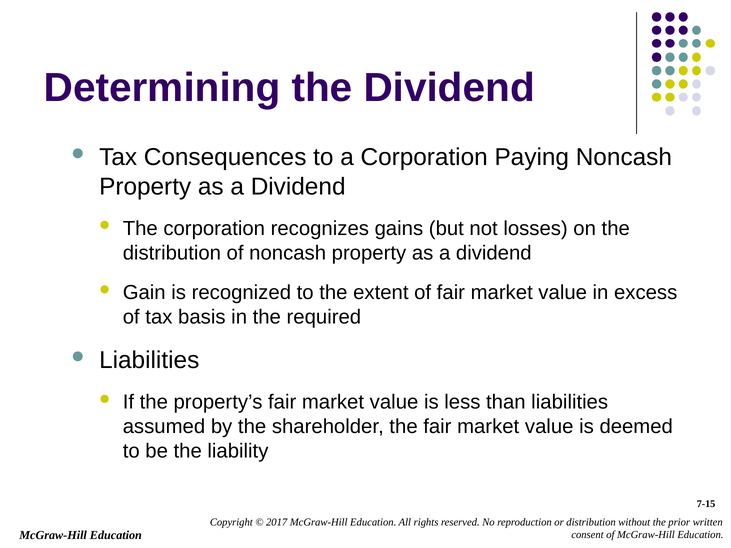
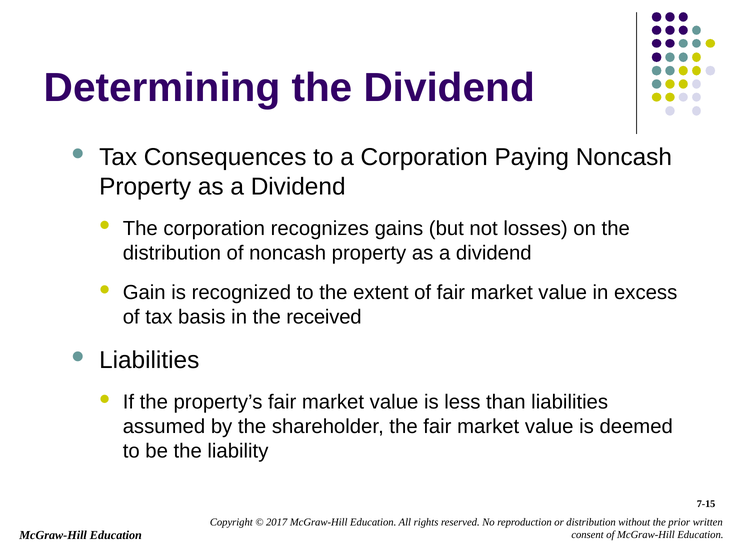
required: required -> received (324, 317)
